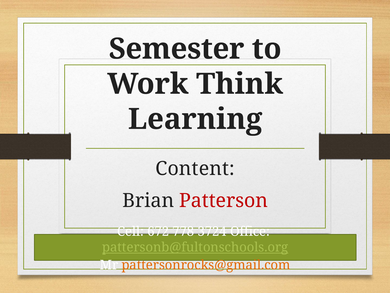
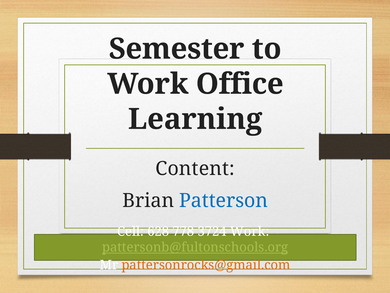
Think: Think -> Office (240, 84)
Patterson colour: red -> blue (224, 200)
672: 672 -> 628 (158, 231)
3724 Office: Office -> Work (250, 231)
